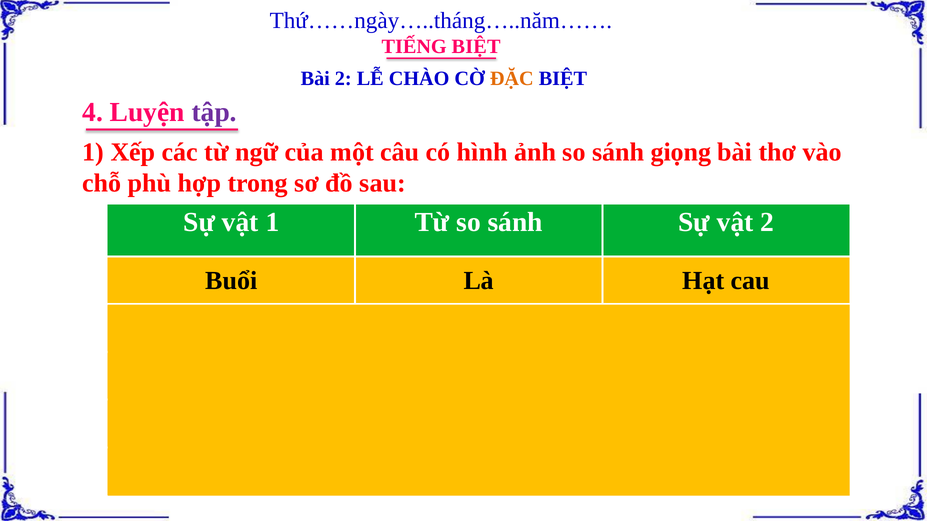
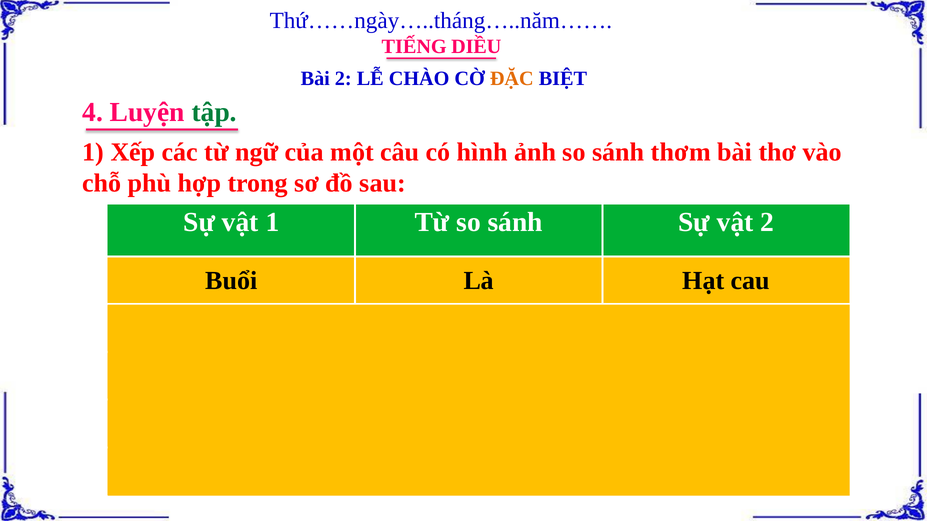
TIẾNG BIỆT: BIỆT -> DIỀU (476, 47)
tập colour: purple -> green (214, 112)
giọng: giọng -> thơm (681, 152)
